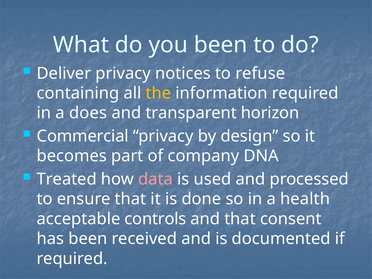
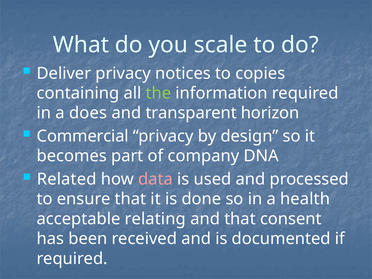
you been: been -> scale (221, 45)
refuse: refuse -> copies (260, 73)
the colour: yellow -> light green (158, 93)
Treated: Treated -> Related (67, 179)
controls: controls -> relating (155, 219)
